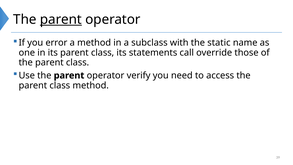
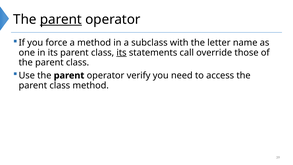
error: error -> force (56, 43)
static: static -> letter (219, 43)
its underline: none -> present (122, 53)
